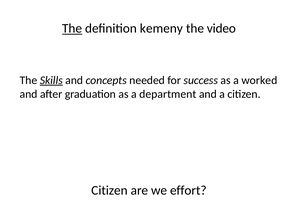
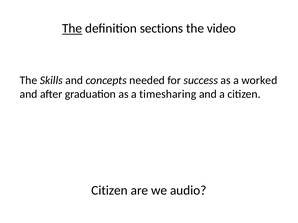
kemeny: kemeny -> sections (162, 28)
Skills underline: present -> none (51, 80)
department: department -> timesharing (168, 94)
effort: effort -> audio (188, 191)
